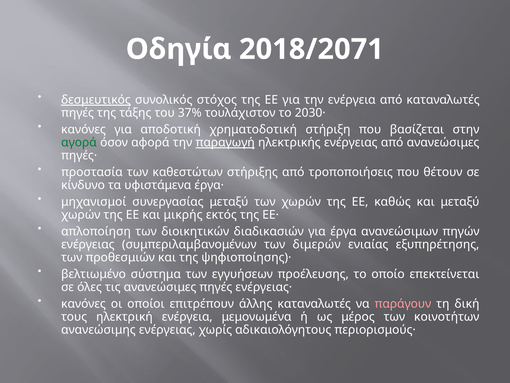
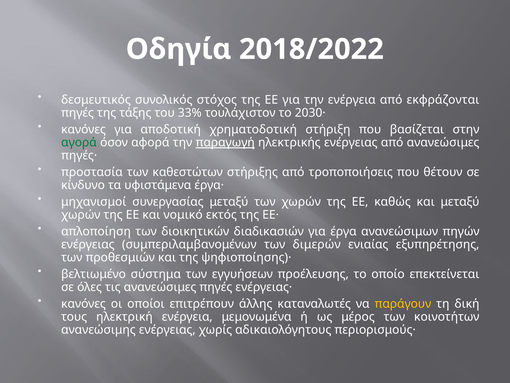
2018/2071: 2018/2071 -> 2018/2022 (311, 49)
δεσμευτικός underline: present -> none (96, 100)
από καταναλωτές: καταναλωτές -> εκφράζονται (443, 100)
37%: 37% -> 33% (190, 113)
μικρής: μικρής -> νομικό (183, 215)
παράγουν colour: pink -> yellow (403, 303)
